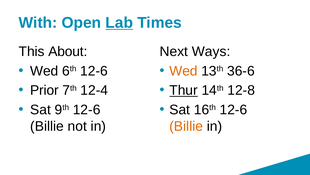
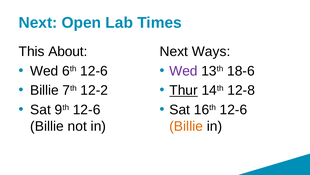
With: With -> Next (38, 23)
Lab underline: present -> none (119, 23)
Wed colour: orange -> purple (183, 71)
36-6: 36-6 -> 18-6 (241, 71)
Prior: Prior -> Billie (44, 90)
12-4: 12-4 -> 12-2 (94, 90)
